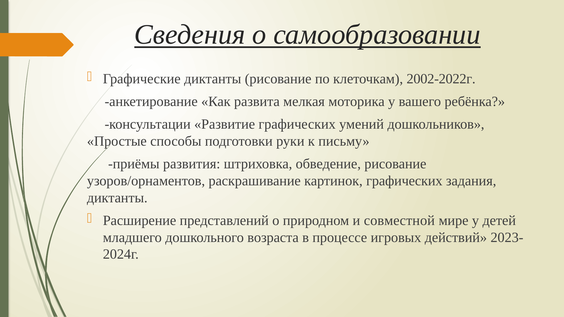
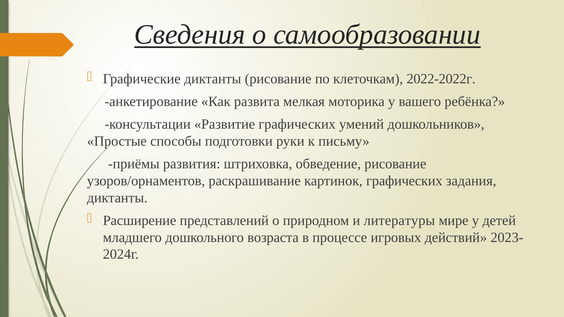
2002-2022г: 2002-2022г -> 2022-2022г (441, 79)
совместной: совместной -> литературы (399, 221)
